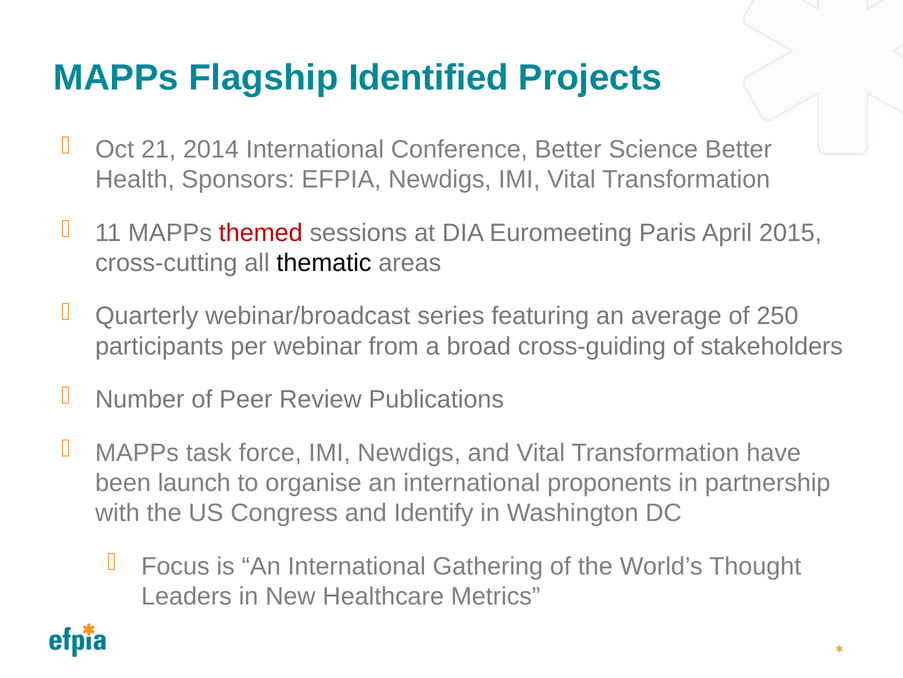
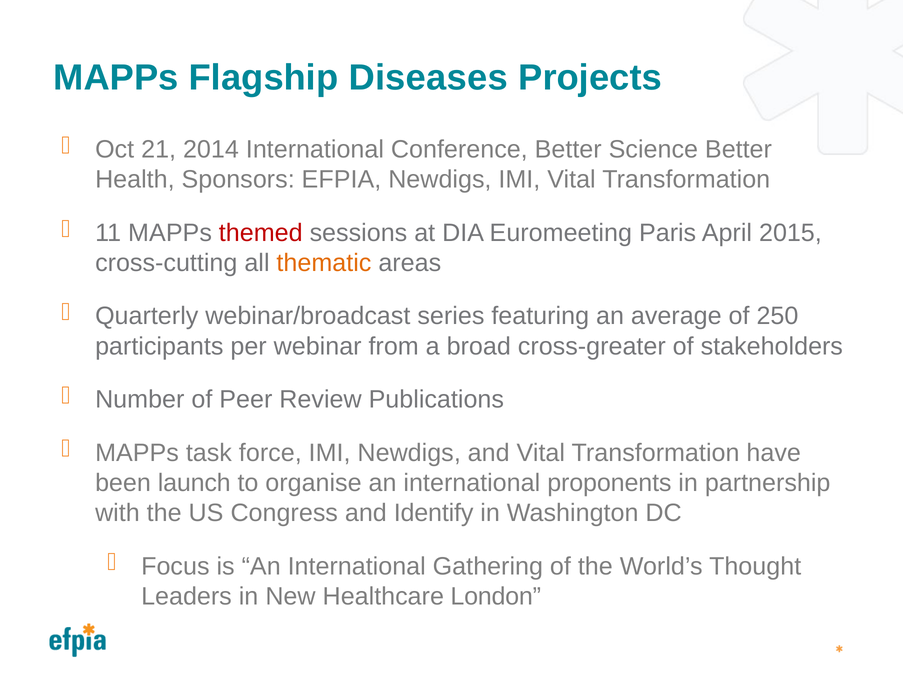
Identified: Identified -> Diseases (428, 78)
thematic colour: black -> orange (324, 263)
cross-guiding: cross-guiding -> cross-greater (592, 346)
Metrics: Metrics -> London (496, 596)
